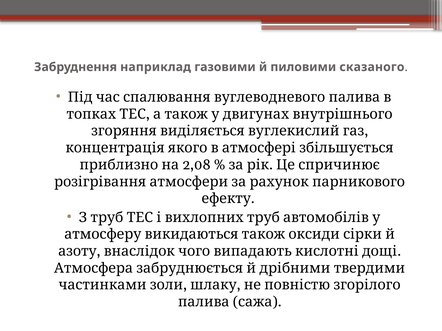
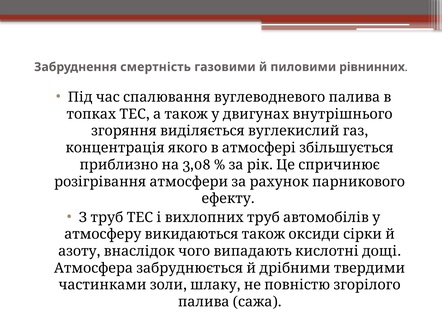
наприклад: наприклад -> смертність (156, 67)
сказаного: сказаного -> рівнинних (372, 67)
2,08: 2,08 -> 3,08 (197, 165)
